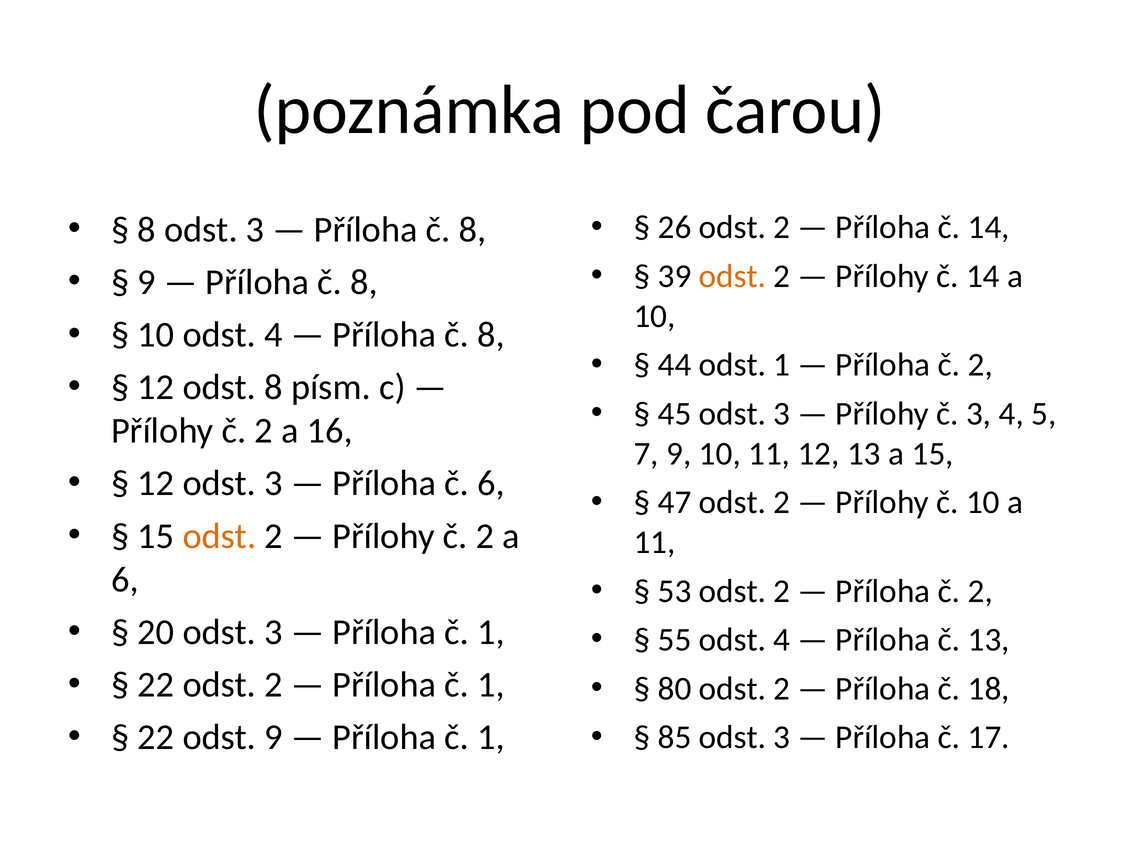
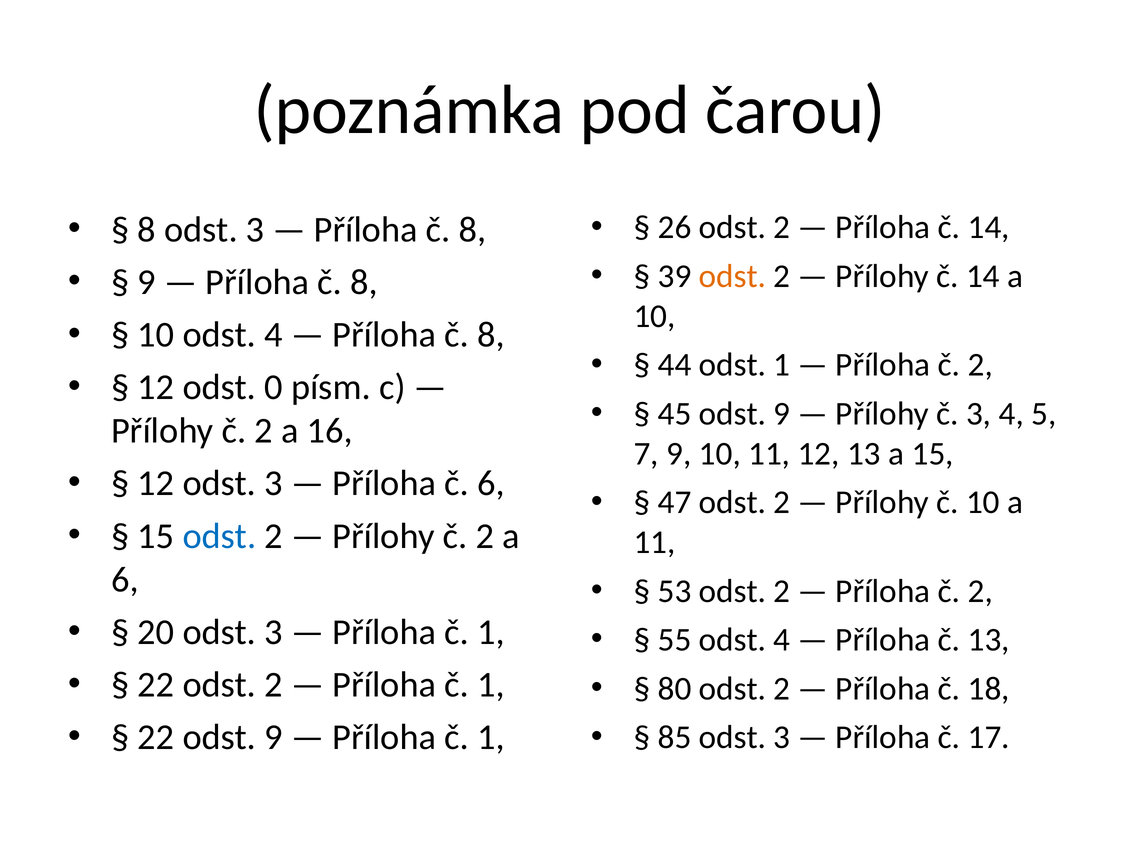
odst 8: 8 -> 0 (274, 387)
45 odst 3: 3 -> 9 (782, 414)
odst colour: orange -> blue (219, 536)
